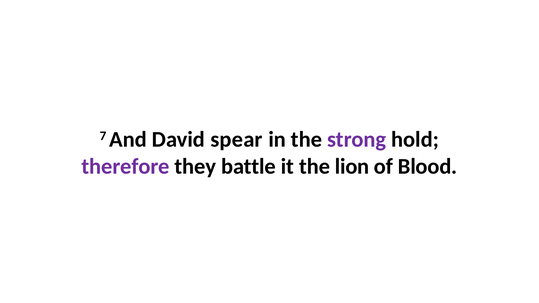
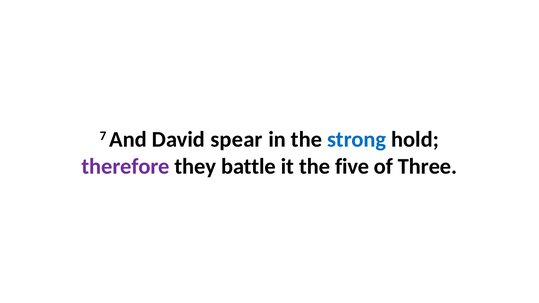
strong colour: purple -> blue (357, 140)
lion: lion -> five (352, 167)
Blood: Blood -> Three (428, 167)
